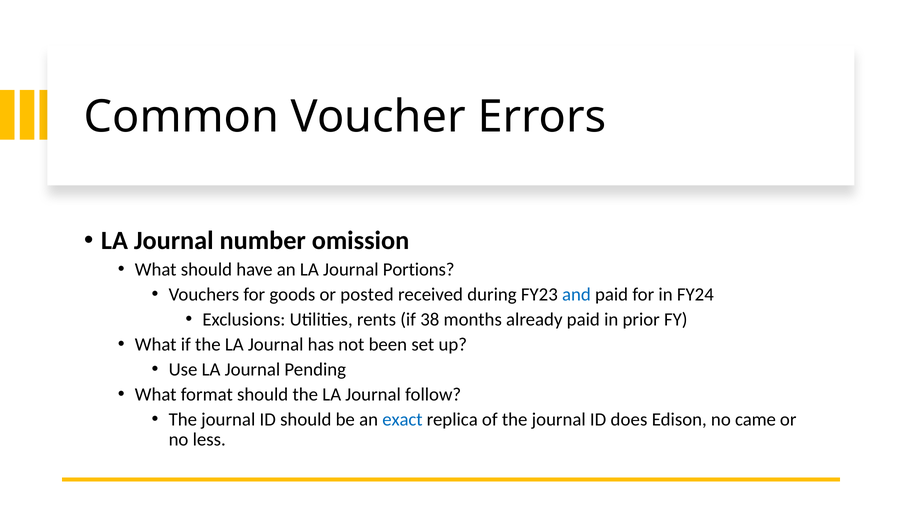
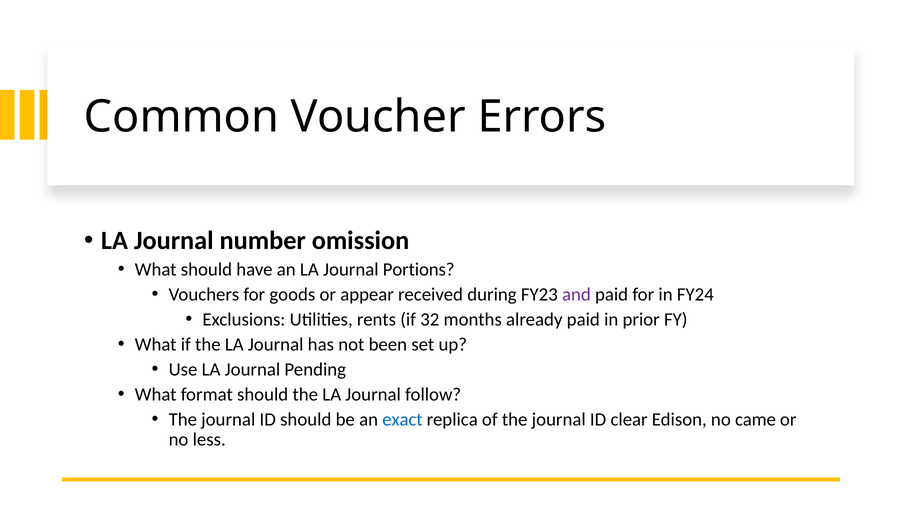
posted: posted -> appear (367, 295)
and colour: blue -> purple (576, 295)
38: 38 -> 32 (430, 320)
does: does -> clear (629, 420)
